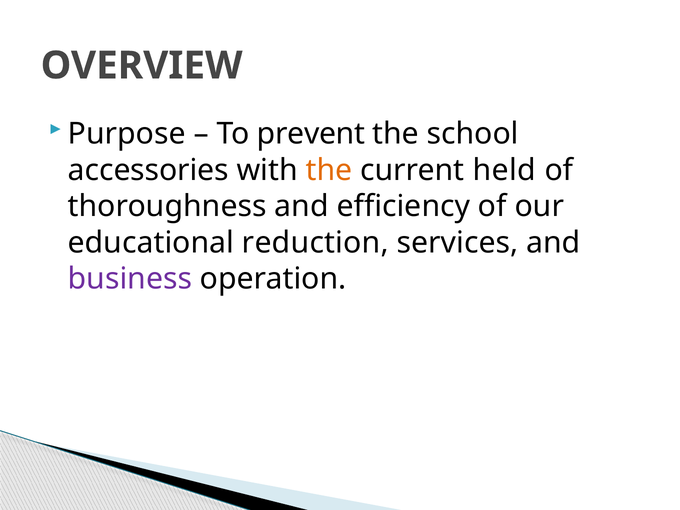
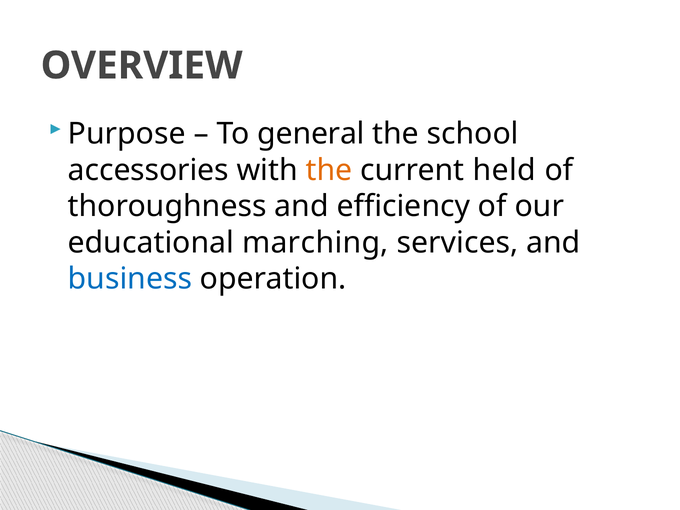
prevent: prevent -> general (311, 134)
reduction: reduction -> marching (315, 243)
business colour: purple -> blue (130, 279)
